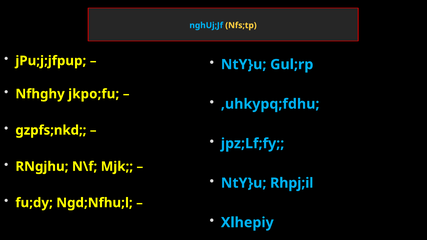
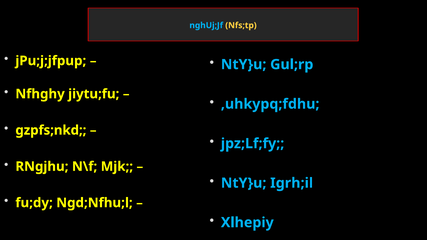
jkpo;fu: jkpo;fu -> jiytu;fu (94, 94)
Rhpj;il: Rhpj;il -> Igrh;il (292, 183)
